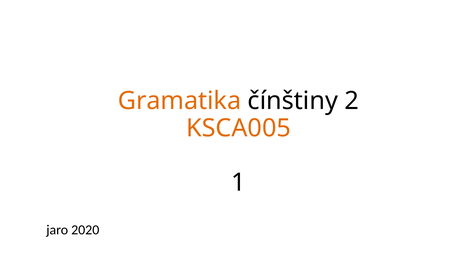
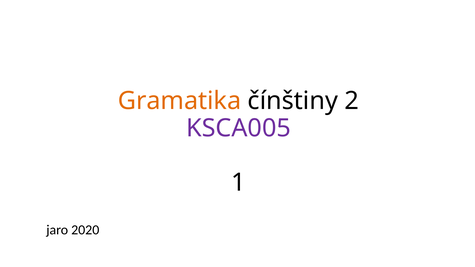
KSCA005 colour: orange -> purple (239, 128)
